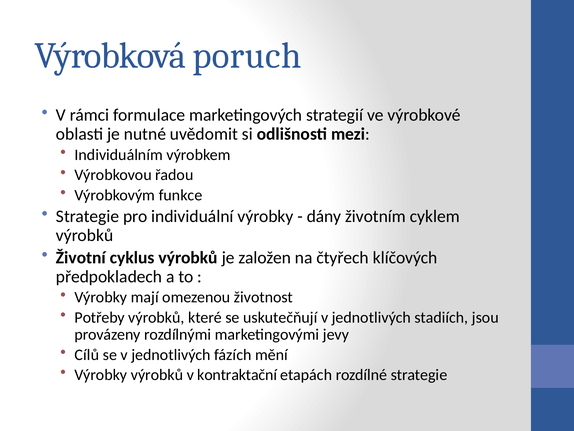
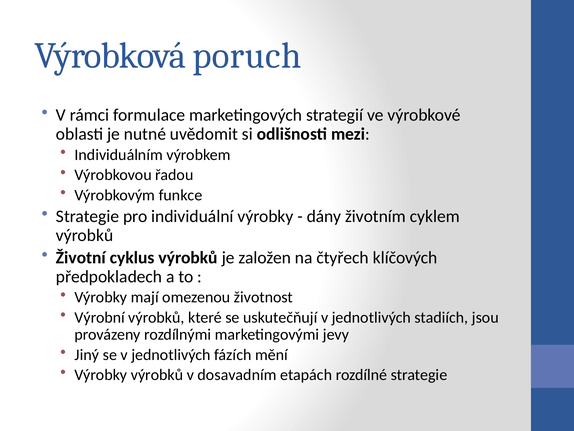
Potřeby: Potřeby -> Výrobní (100, 317)
Cílů: Cílů -> Jiný (87, 354)
kontraktační: kontraktační -> dosavadním (237, 374)
